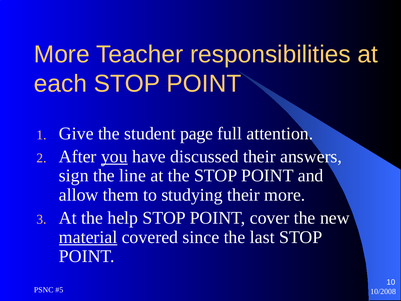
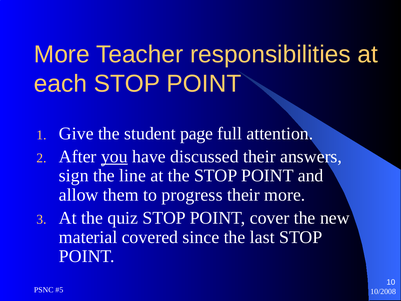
studying: studying -> progress (192, 195)
help: help -> quiz (123, 218)
material underline: present -> none (88, 237)
